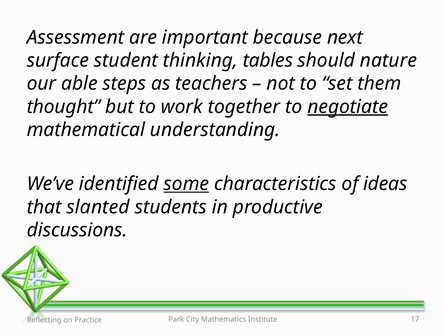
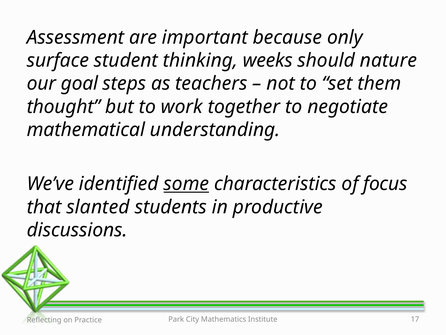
next: next -> only (345, 37)
tables: tables -> weeks (268, 60)
able: able -> goal (79, 84)
negotiate underline: present -> none (348, 107)
ideas: ideas -> focus (385, 184)
